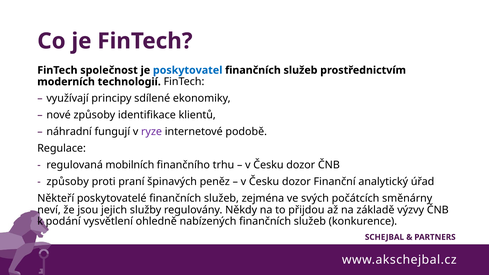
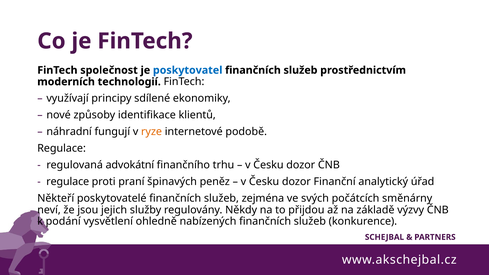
ryze colour: purple -> orange (152, 132)
mobilních: mobilních -> advokátní (130, 165)
způsoby: způsoby -> regulace (68, 182)
